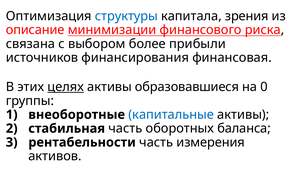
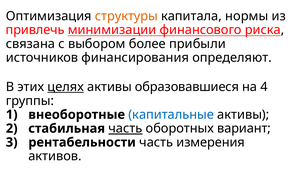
структуры colour: blue -> orange (126, 16)
зрения: зрения -> нормы (247, 16)
описание: описание -> привлечь (35, 30)
финансовая: финансовая -> определяют (232, 58)
0: 0 -> 4 (264, 87)
часть underline: none -> present (125, 128)
баланса: баланса -> вариант (244, 128)
